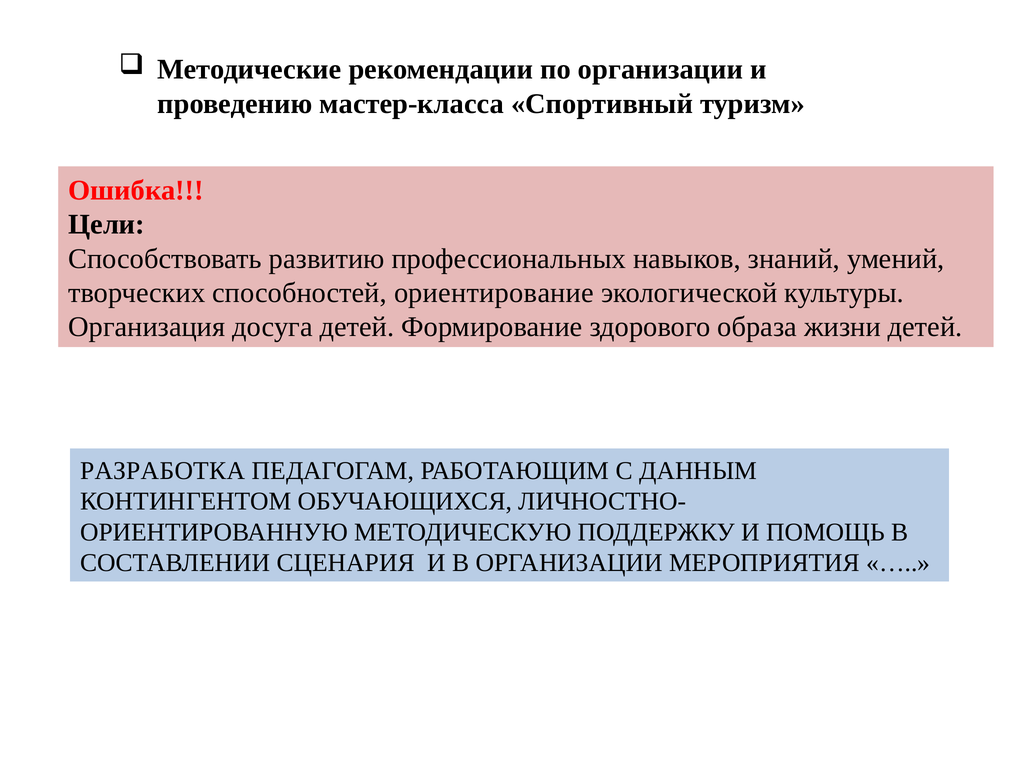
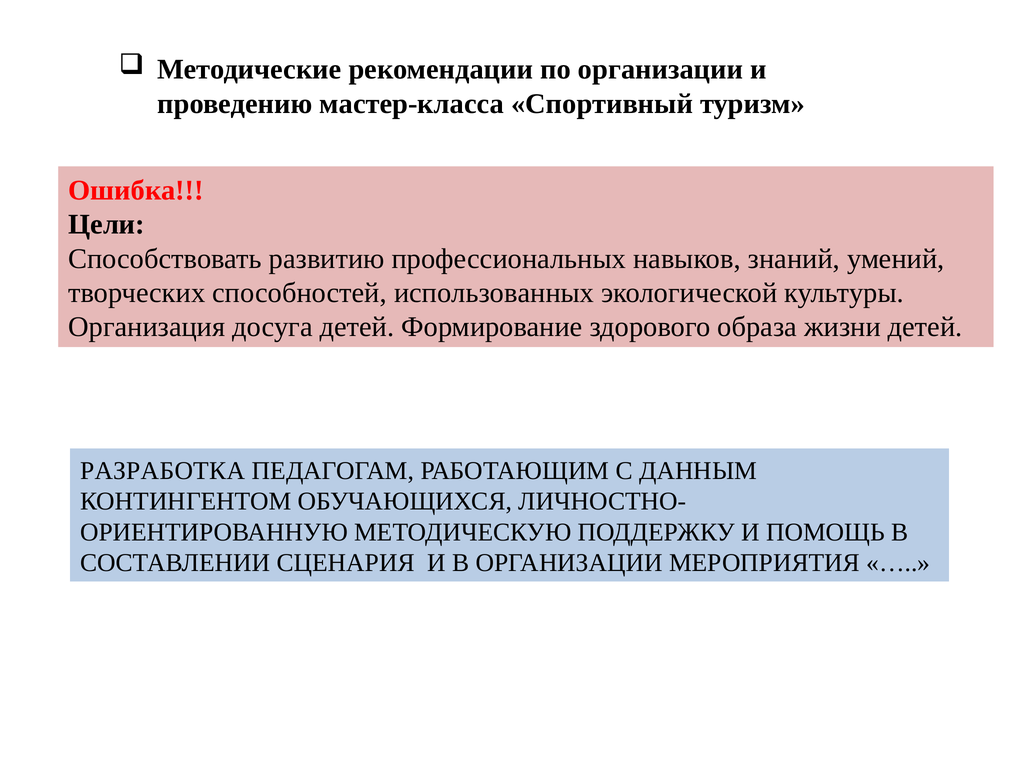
ориентирование: ориентирование -> использованных (494, 293)
